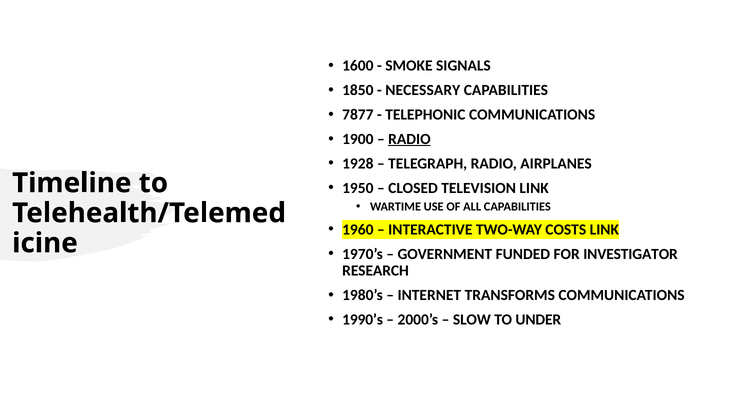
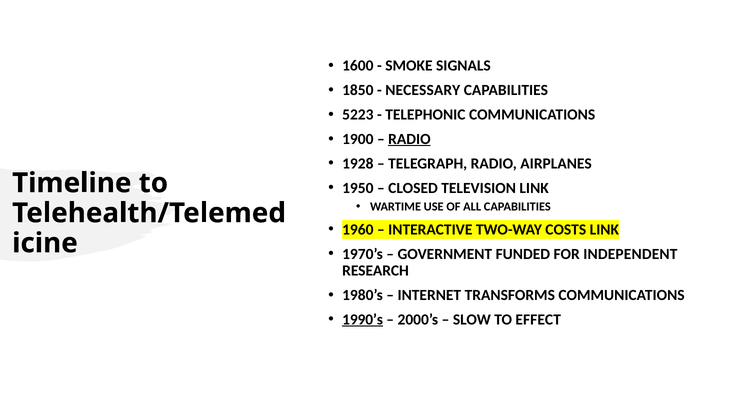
7877: 7877 -> 5223 (358, 115)
INVESTIGATOR: INVESTIGATOR -> INDEPENDENT (630, 254)
1990’s underline: none -> present (363, 320)
UNDER: UNDER -> EFFECT (538, 320)
